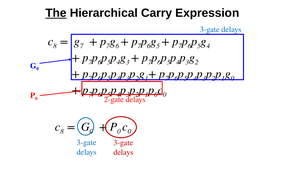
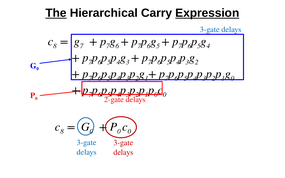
Expression underline: none -> present (207, 13)
